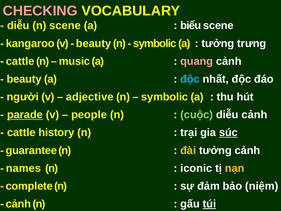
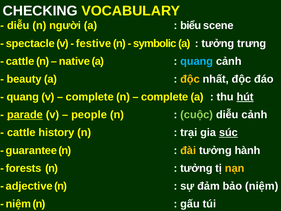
CHECKING colour: pink -> white (40, 11)
n scene: scene -> người (65, 26)
kangaroo: kangaroo -> spectacle (30, 43)
beauty: beauty -> festive (94, 43)
music: music -> native (74, 61)
quang colour: pink -> light blue (197, 61)
độc colour: light blue -> yellow (190, 79)
người: người -> quang (23, 97)
adjective: adjective -> complete (90, 97)
symbolic: symbolic -> complete (165, 97)
hút underline: none -> present (245, 97)
tưởng cảnh: cảnh -> hành (247, 150)
names: names -> forests (23, 168)
iconic: iconic -> tưởng (196, 168)
complete: complete -> adjective (29, 186)
cảnh: cảnh -> niệm (18, 204)
túi underline: present -> none (209, 204)
